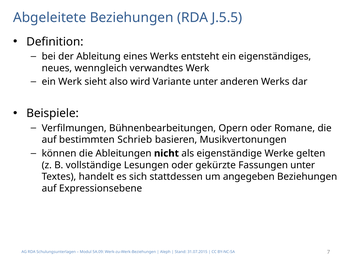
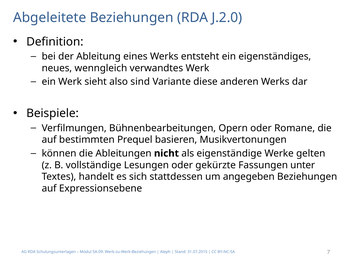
J.5.5: J.5.5 -> J.2.0 (227, 18)
wird: wird -> sind (140, 82)
Variante unter: unter -> diese (205, 82)
Schrieb: Schrieb -> Prequel (135, 140)
